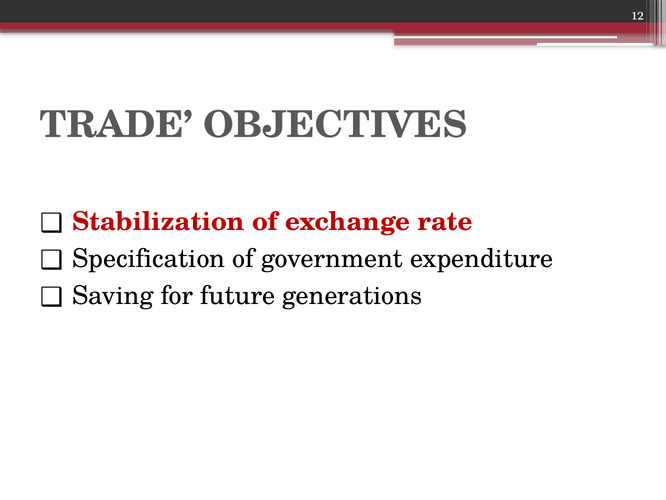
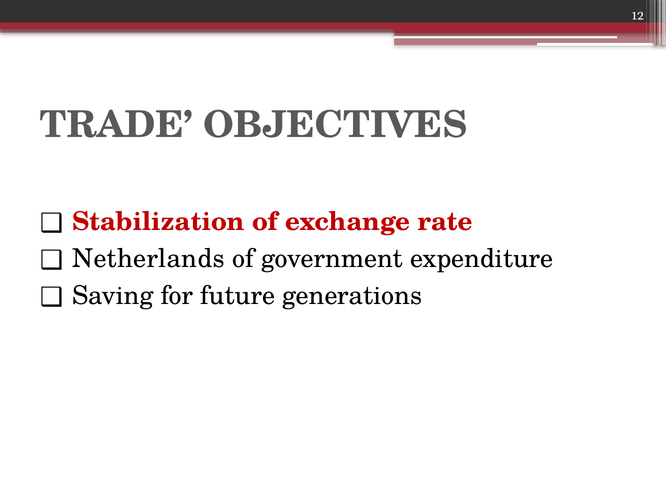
Specification: Specification -> Netherlands (149, 259)
